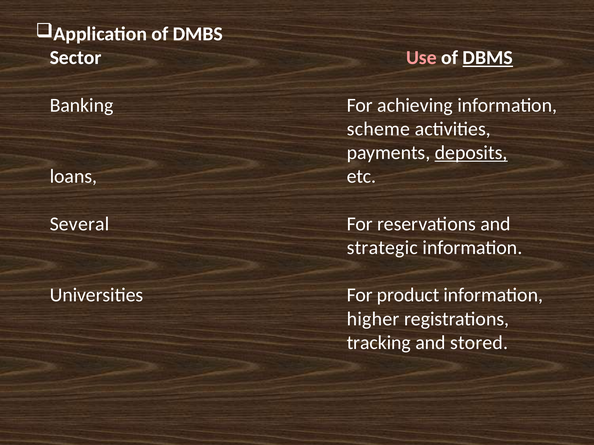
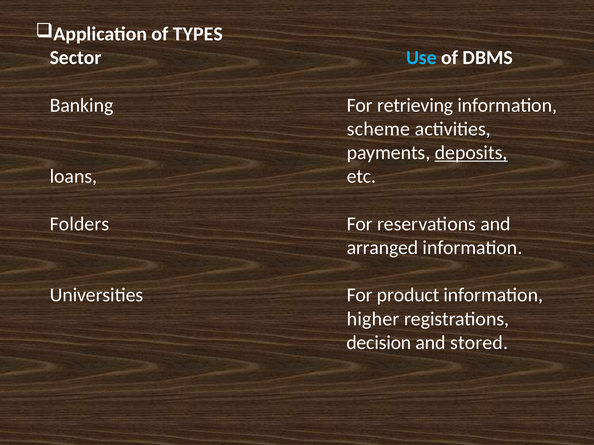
DMBS: DMBS -> TYPES (198, 34)
Use colour: pink -> light blue (421, 58)
DBMS underline: present -> none (488, 58)
achieving: achieving -> retrieving (415, 105)
Several: Several -> Folders (80, 224)
strategic: strategic -> arranged (382, 248)
tracking: tracking -> decision (379, 343)
